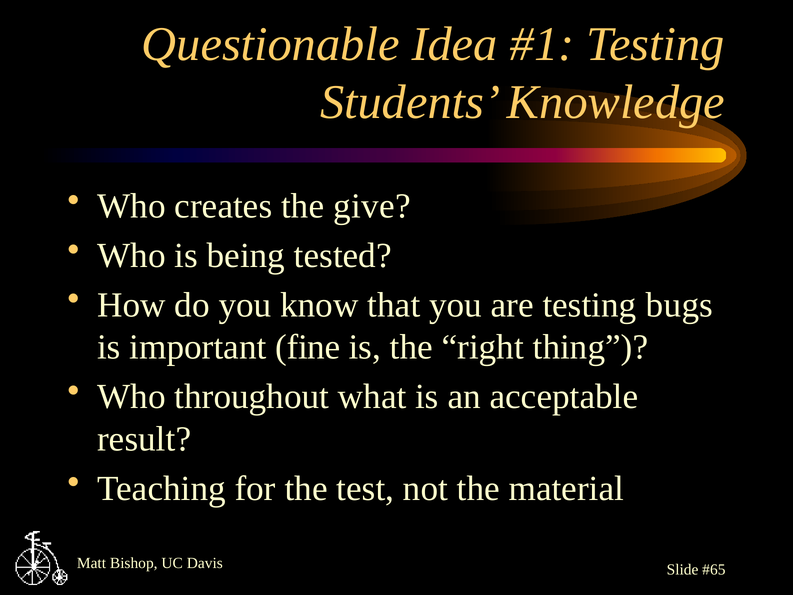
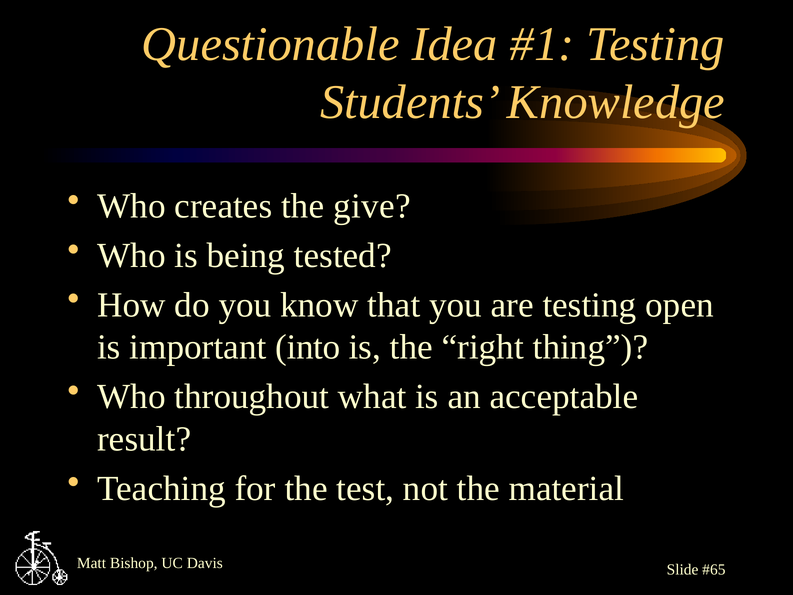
bugs: bugs -> open (680, 305)
fine: fine -> into (308, 347)
